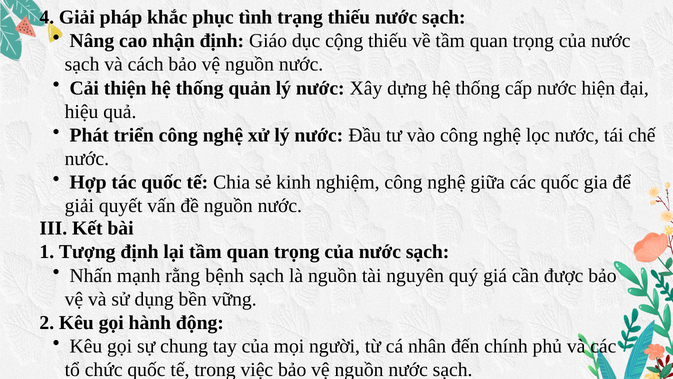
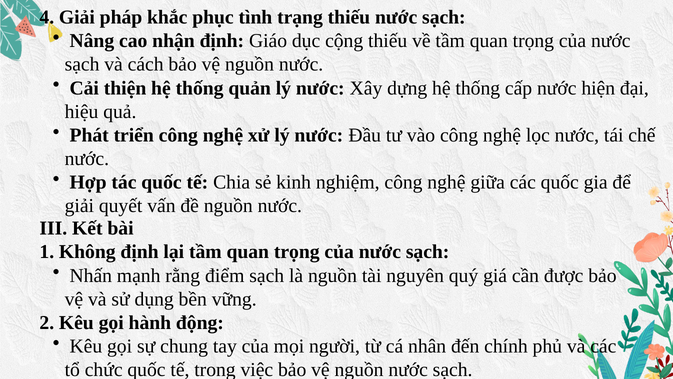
Tượng: Tượng -> Không (87, 252)
bệnh: bệnh -> điểm (225, 275)
